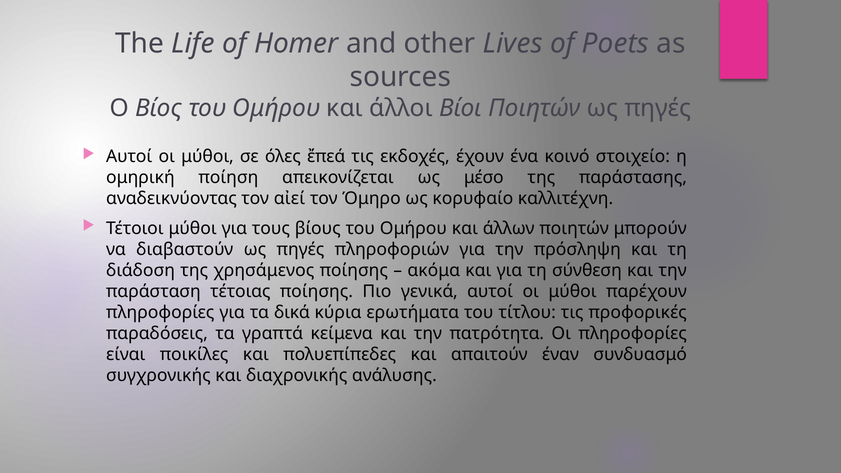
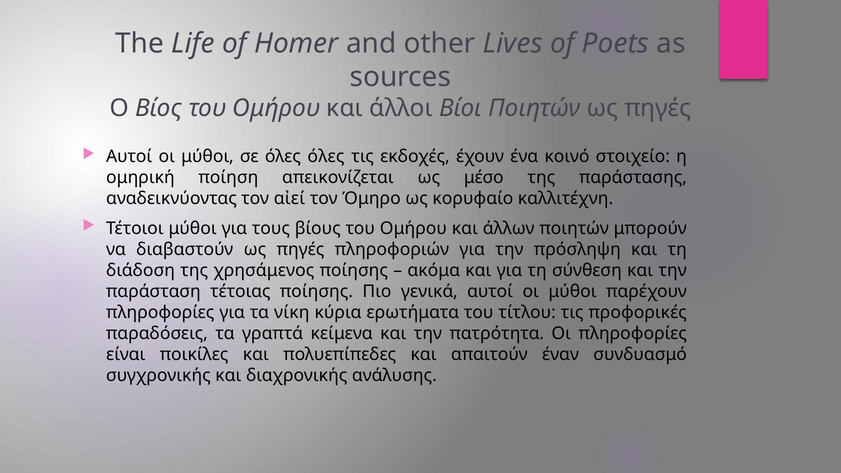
όλες ἔπεά: ἔπεά -> όλες (326, 157)
δικά: δικά -> νίκη (292, 313)
